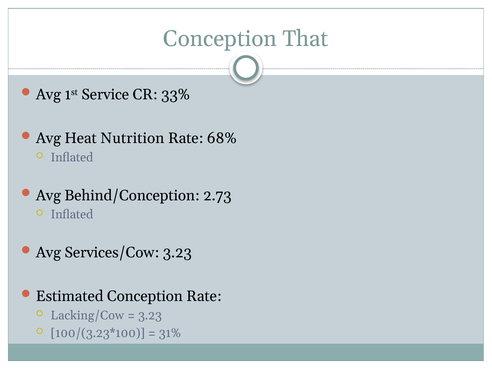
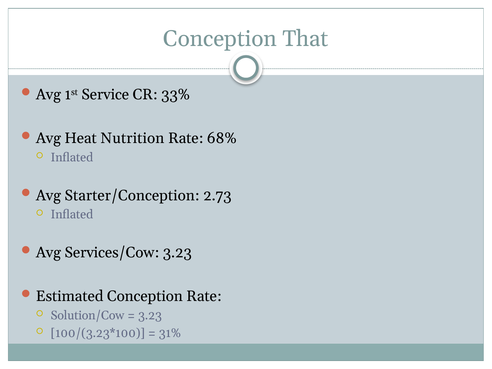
Behind/Conception: Behind/Conception -> Starter/Conception (132, 195)
Lacking/Cow: Lacking/Cow -> Solution/Cow (88, 315)
